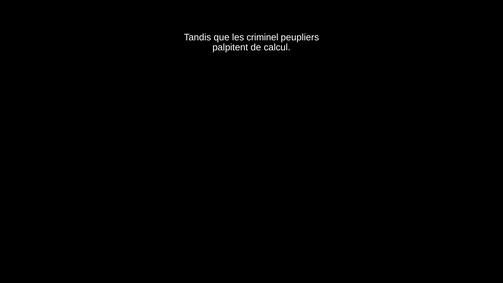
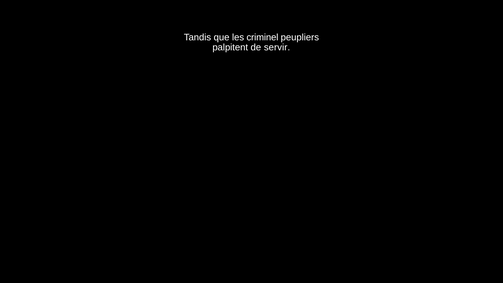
calcul: calcul -> servir (277, 47)
